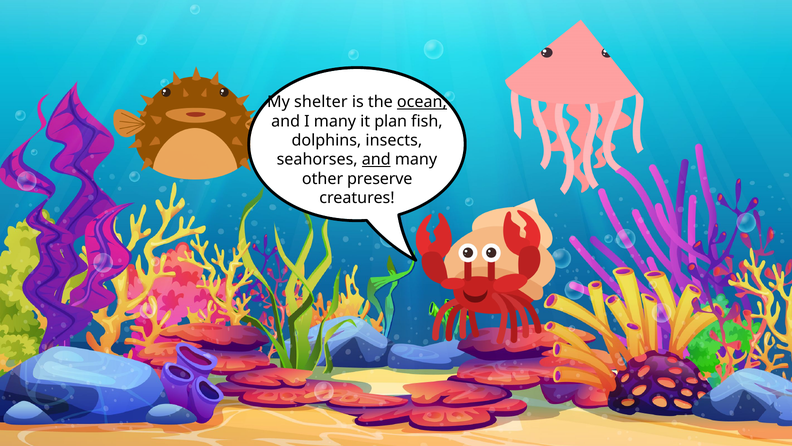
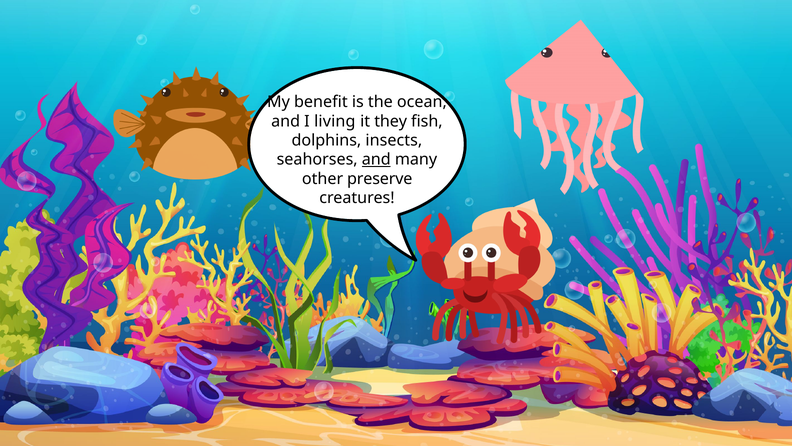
shelter: shelter -> benefit (321, 102)
ocean underline: present -> none (422, 102)
I many: many -> living (335, 121)
plan: plan -> they (391, 121)
